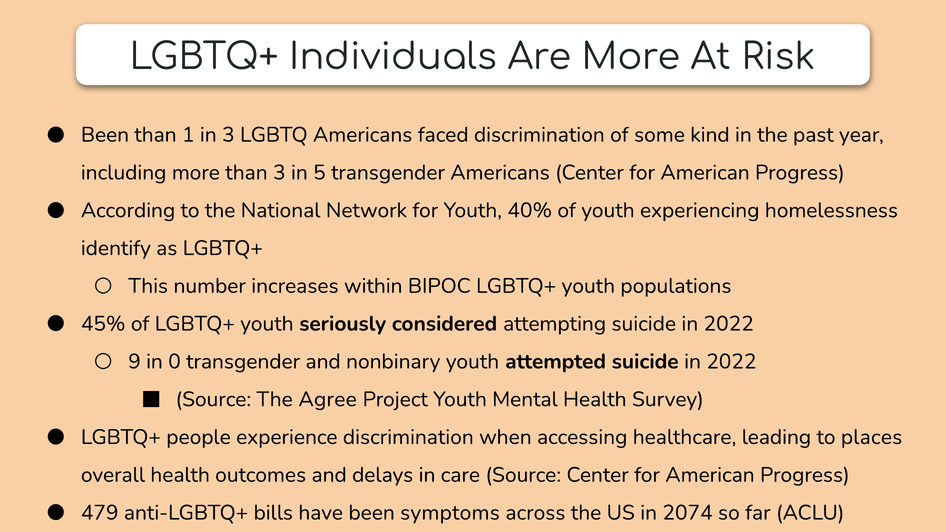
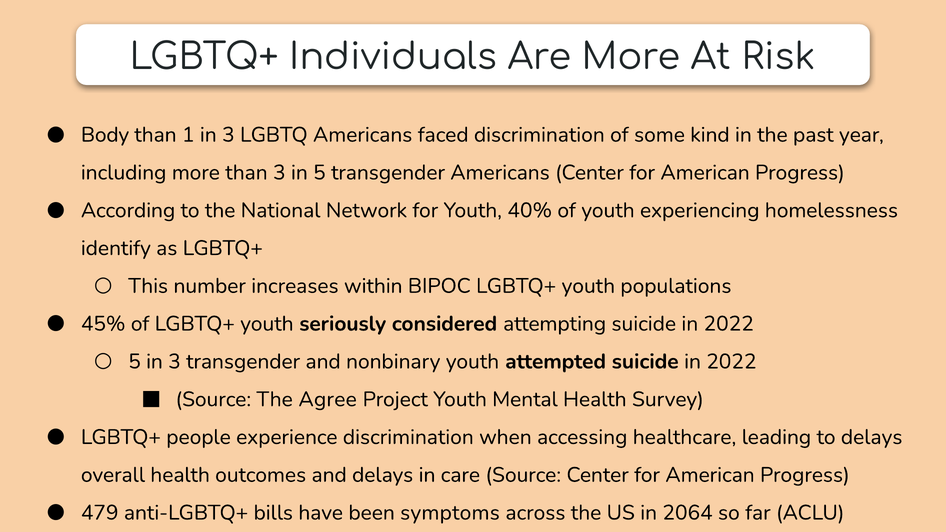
Been: Been -> Body (105, 135)
9: 9 -> 5 (134, 362)
0: 0 -> 3 (174, 362)
to places: places -> delays (872, 437)
2074: 2074 -> 2064 (688, 513)
